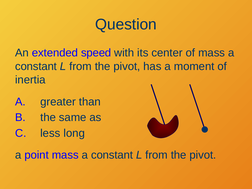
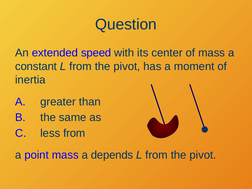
less long: long -> from (74, 133)
point mass a constant: constant -> depends (112, 155)
